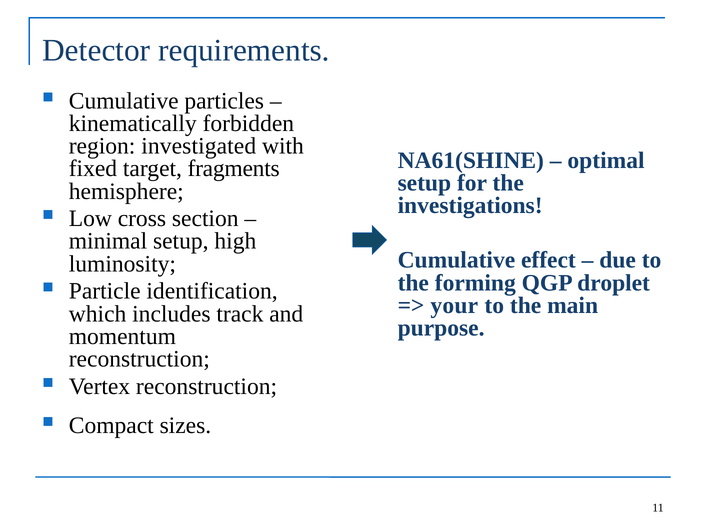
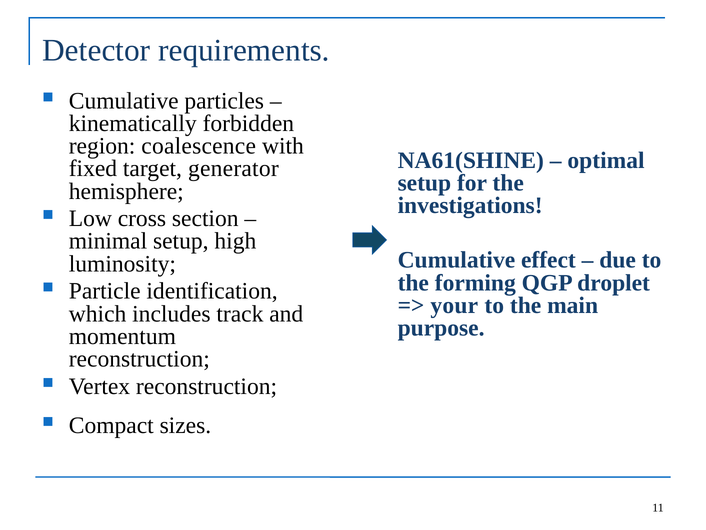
investigated: investigated -> coalescence (199, 146)
fragments: fragments -> generator (233, 168)
